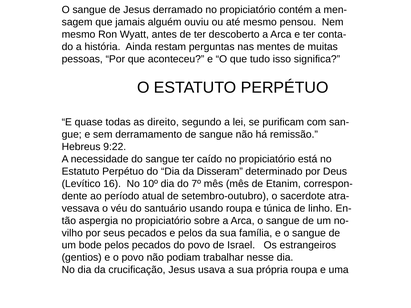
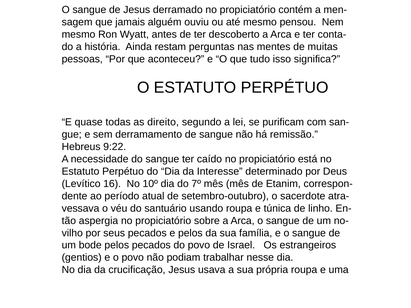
Disseram: Disseram -> Interesse (220, 171)
